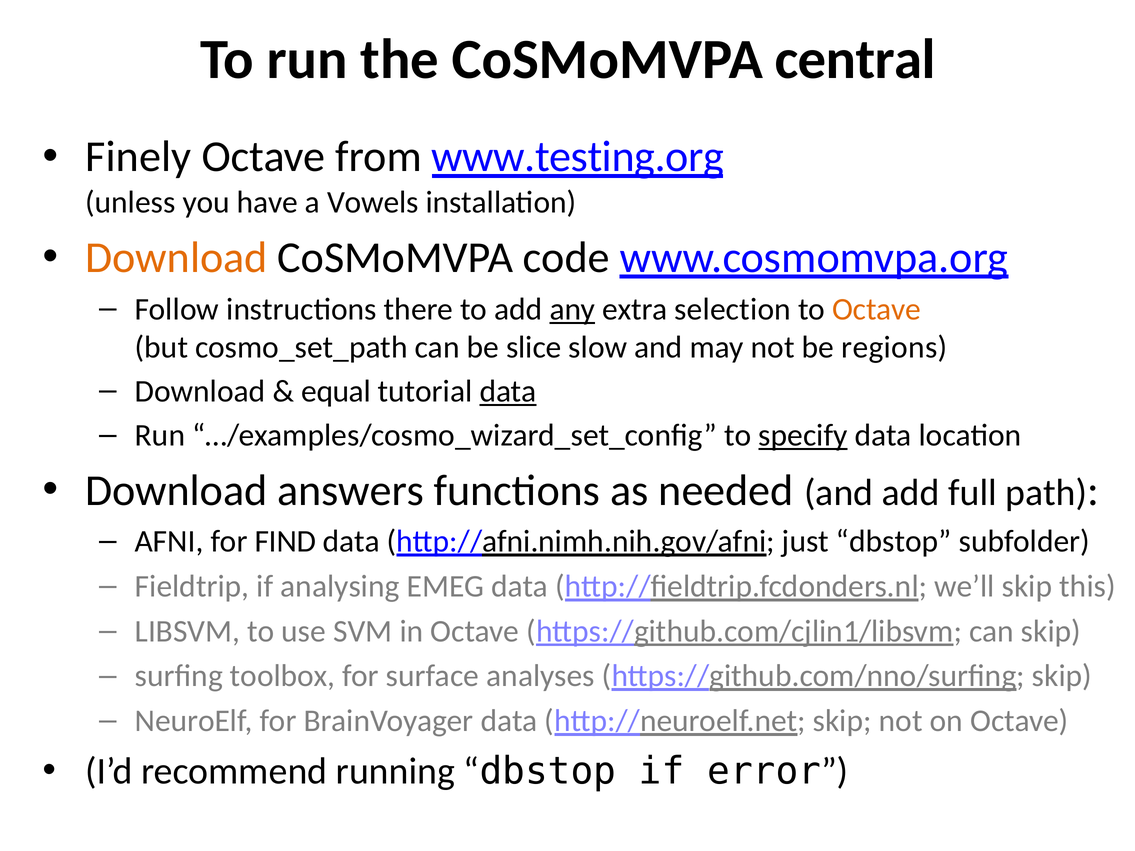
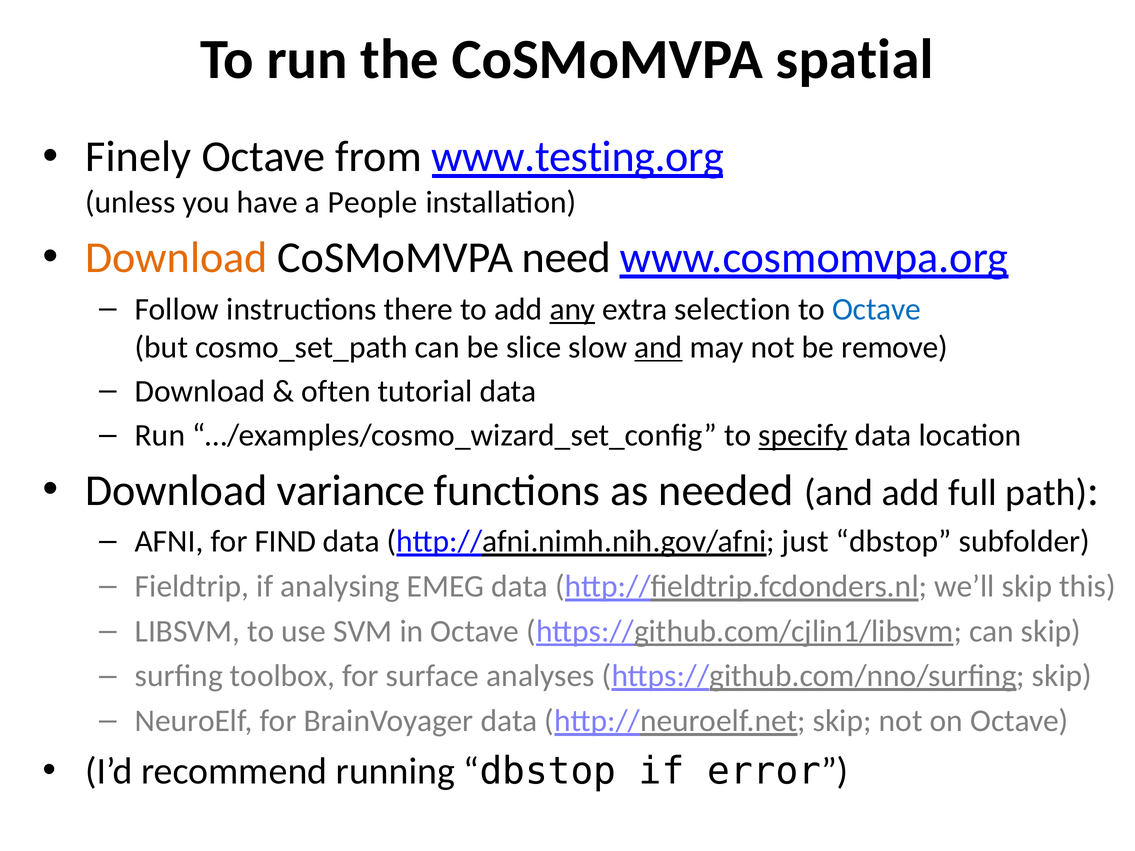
central: central -> spatial (855, 60)
Vowels: Vowels -> People (373, 202)
code: code -> need (566, 258)
Octave colour: orange -> blue (877, 309)
and underline: none -> present (658, 347)
regions: regions -> remove (895, 347)
equal: equal -> often (336, 391)
data underline: present -> none (508, 391)
answers: answers -> variance (351, 491)
